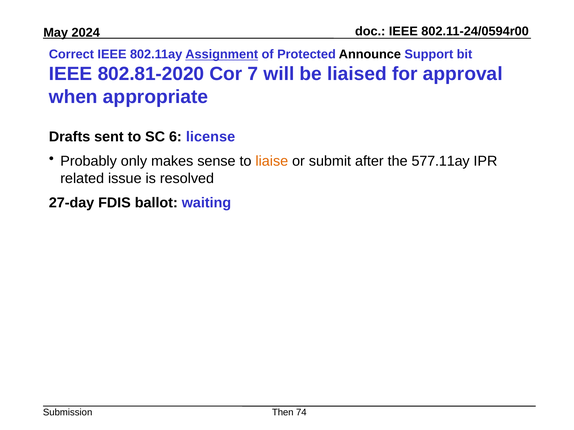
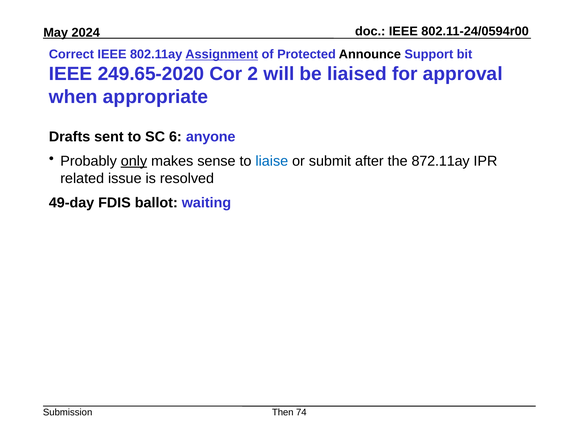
802.81-2020: 802.81-2020 -> 249.65-2020 (151, 74)
7: 7 -> 2 (253, 74)
license: license -> anyone (211, 137)
only underline: none -> present (134, 161)
liaise colour: orange -> blue (272, 161)
577.11ay: 577.11ay -> 872.11ay (441, 161)
27-day: 27-day -> 49-day (72, 203)
